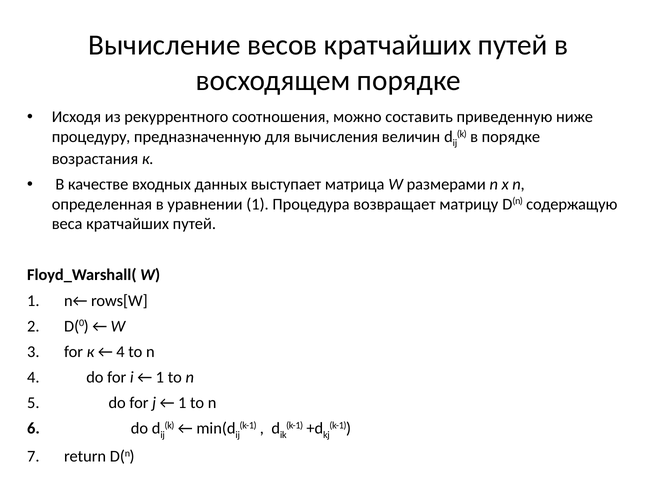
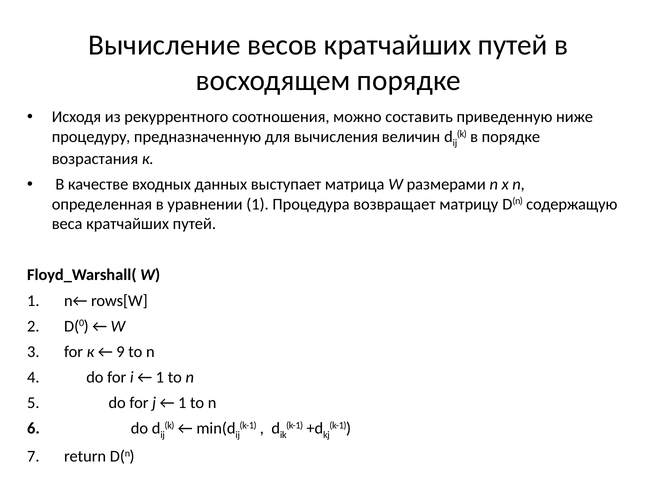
4: 4 -> 9 (120, 352)
